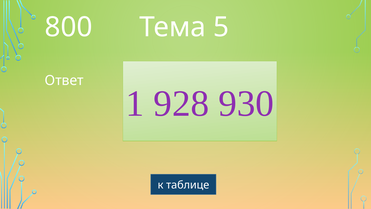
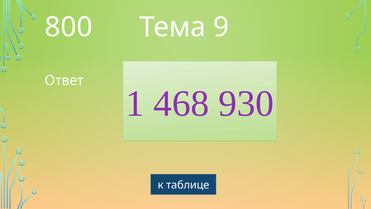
5: 5 -> 9 (221, 27)
928: 928 -> 468 (181, 104)
